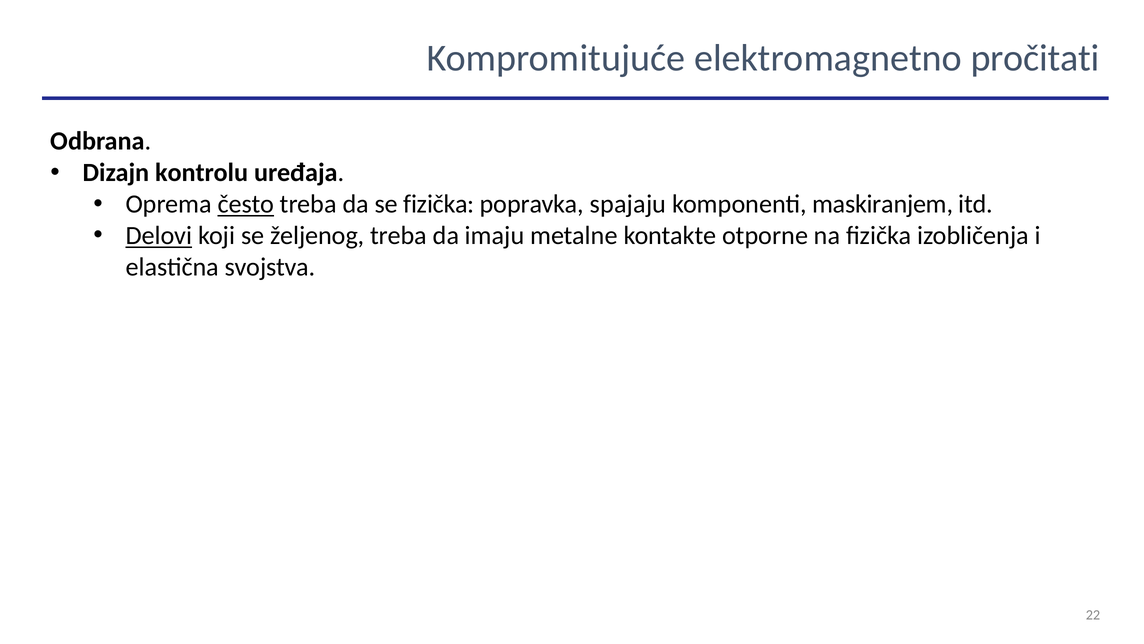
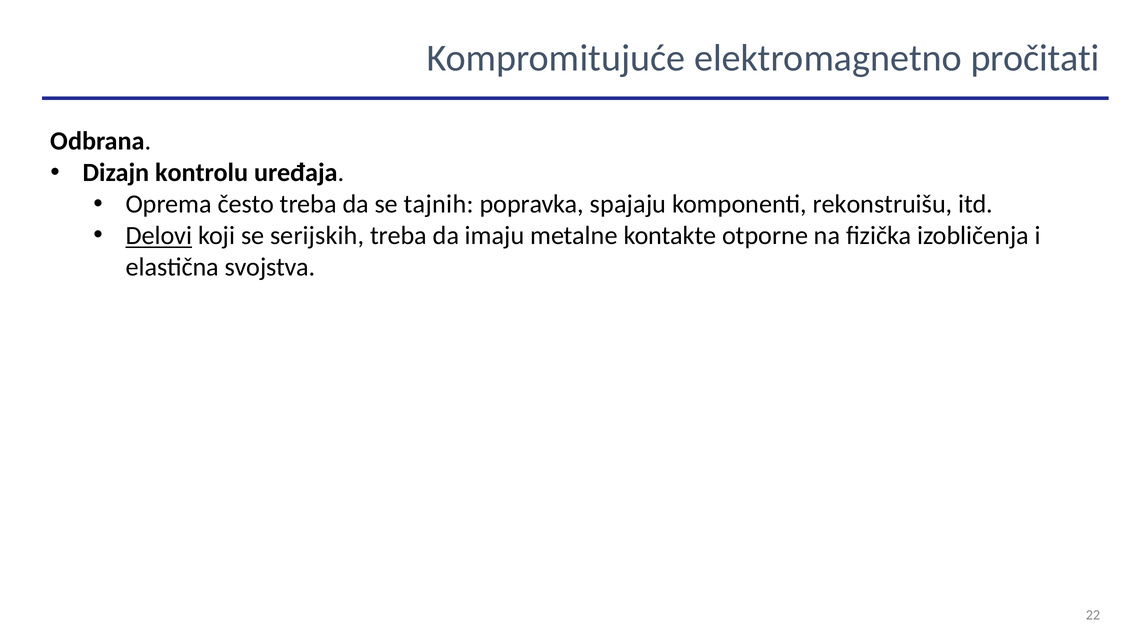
često underline: present -> none (246, 204)
se fizička: fizička -> tajnih (439, 204)
maskiranjem: maskiranjem -> rekonstruišu (883, 204)
željenog: željenog -> serijskih (317, 236)
